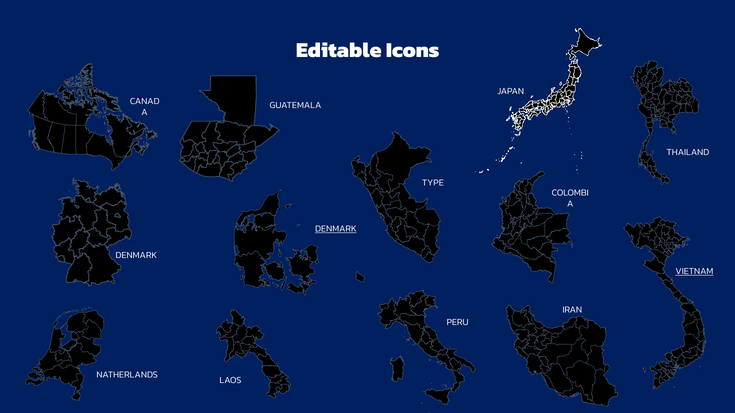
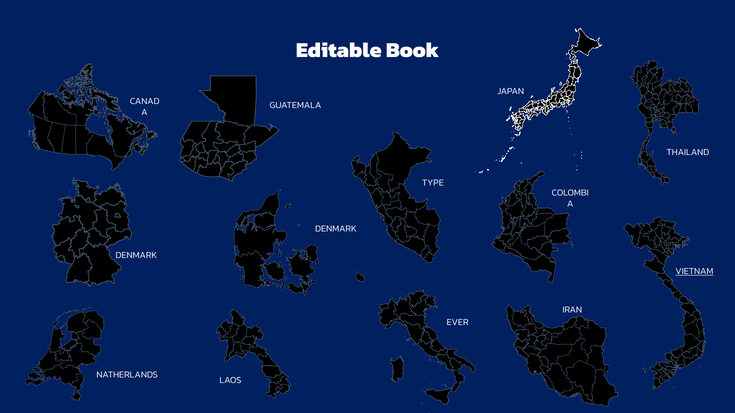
Icons: Icons -> Book (413, 50)
DENMARK underline: present -> none (336, 229)
PERU: PERU -> EVER (458, 323)
